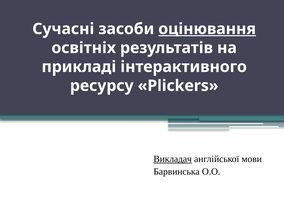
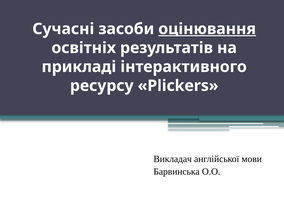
Викладач underline: present -> none (173, 159)
